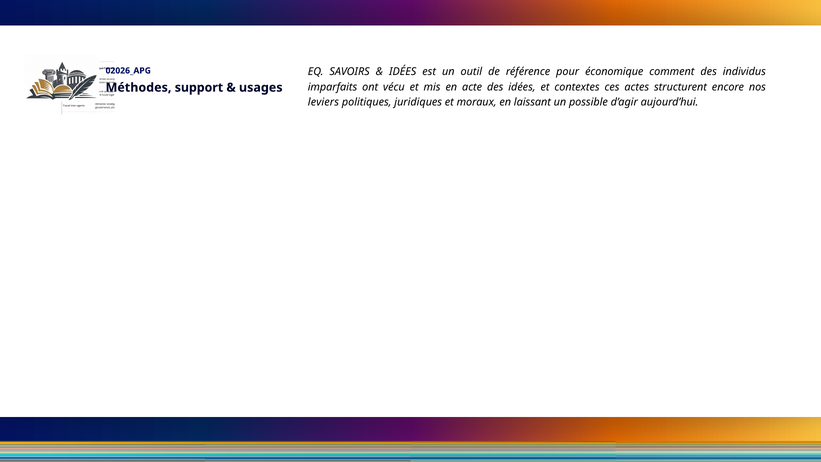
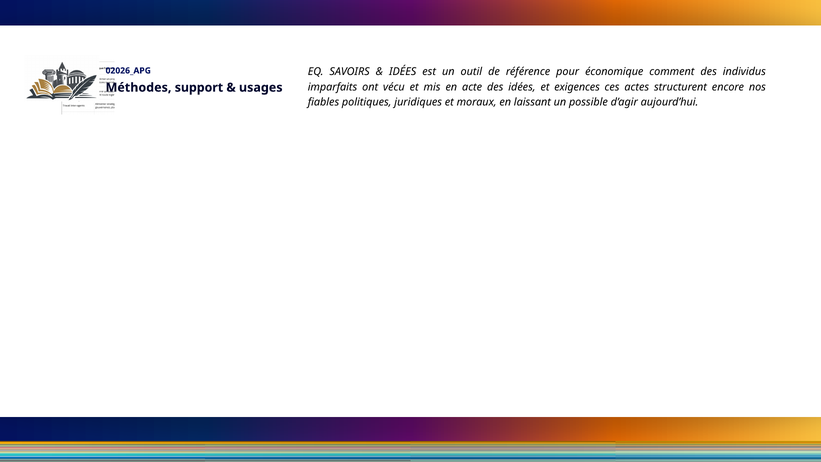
contextes: contextes -> exigences (577, 87)
leviers: leviers -> fiables (323, 102)
